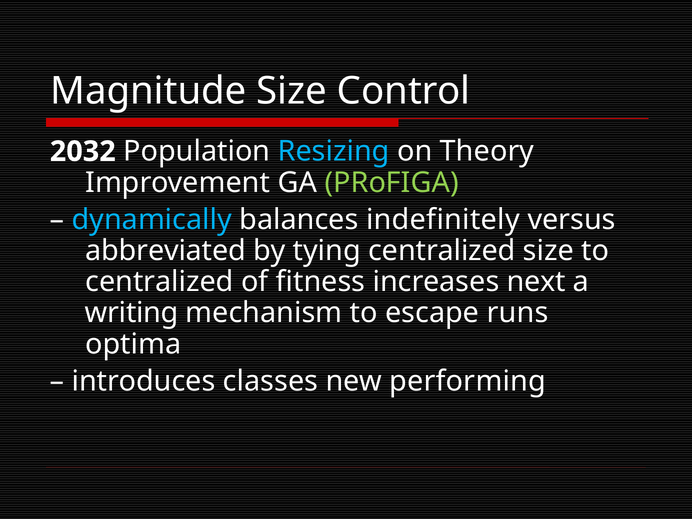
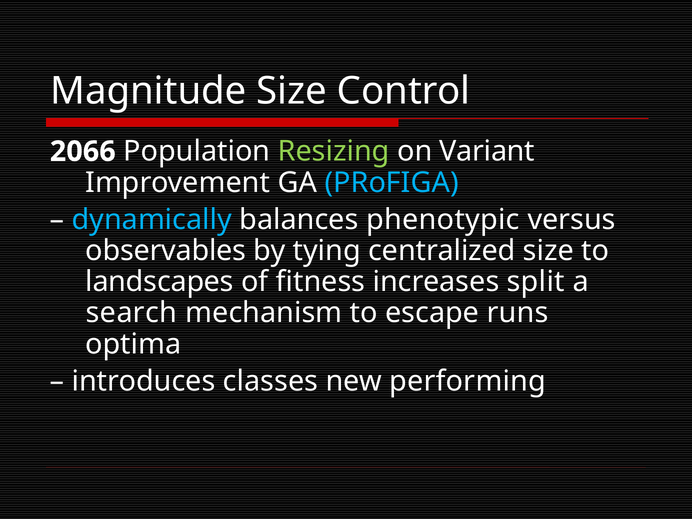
2032: 2032 -> 2066 (83, 151)
Resizing colour: light blue -> light green (334, 151)
Theory: Theory -> Variant (487, 151)
PRoFIGA colour: light green -> light blue (392, 183)
indefinitely: indefinitely -> phenotypic (443, 220)
abbreviated: abbreviated -> observables (166, 251)
centralized: centralized -> landscapes (160, 282)
next: next -> split (536, 282)
writing: writing -> search (131, 313)
